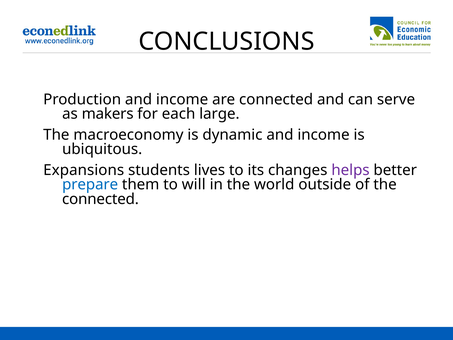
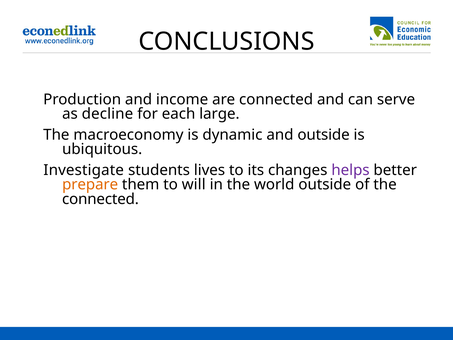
makers: makers -> decline (107, 114)
dynamic and income: income -> outside (324, 135)
Expansions: Expansions -> Investigate (84, 170)
prepare colour: blue -> orange (90, 184)
